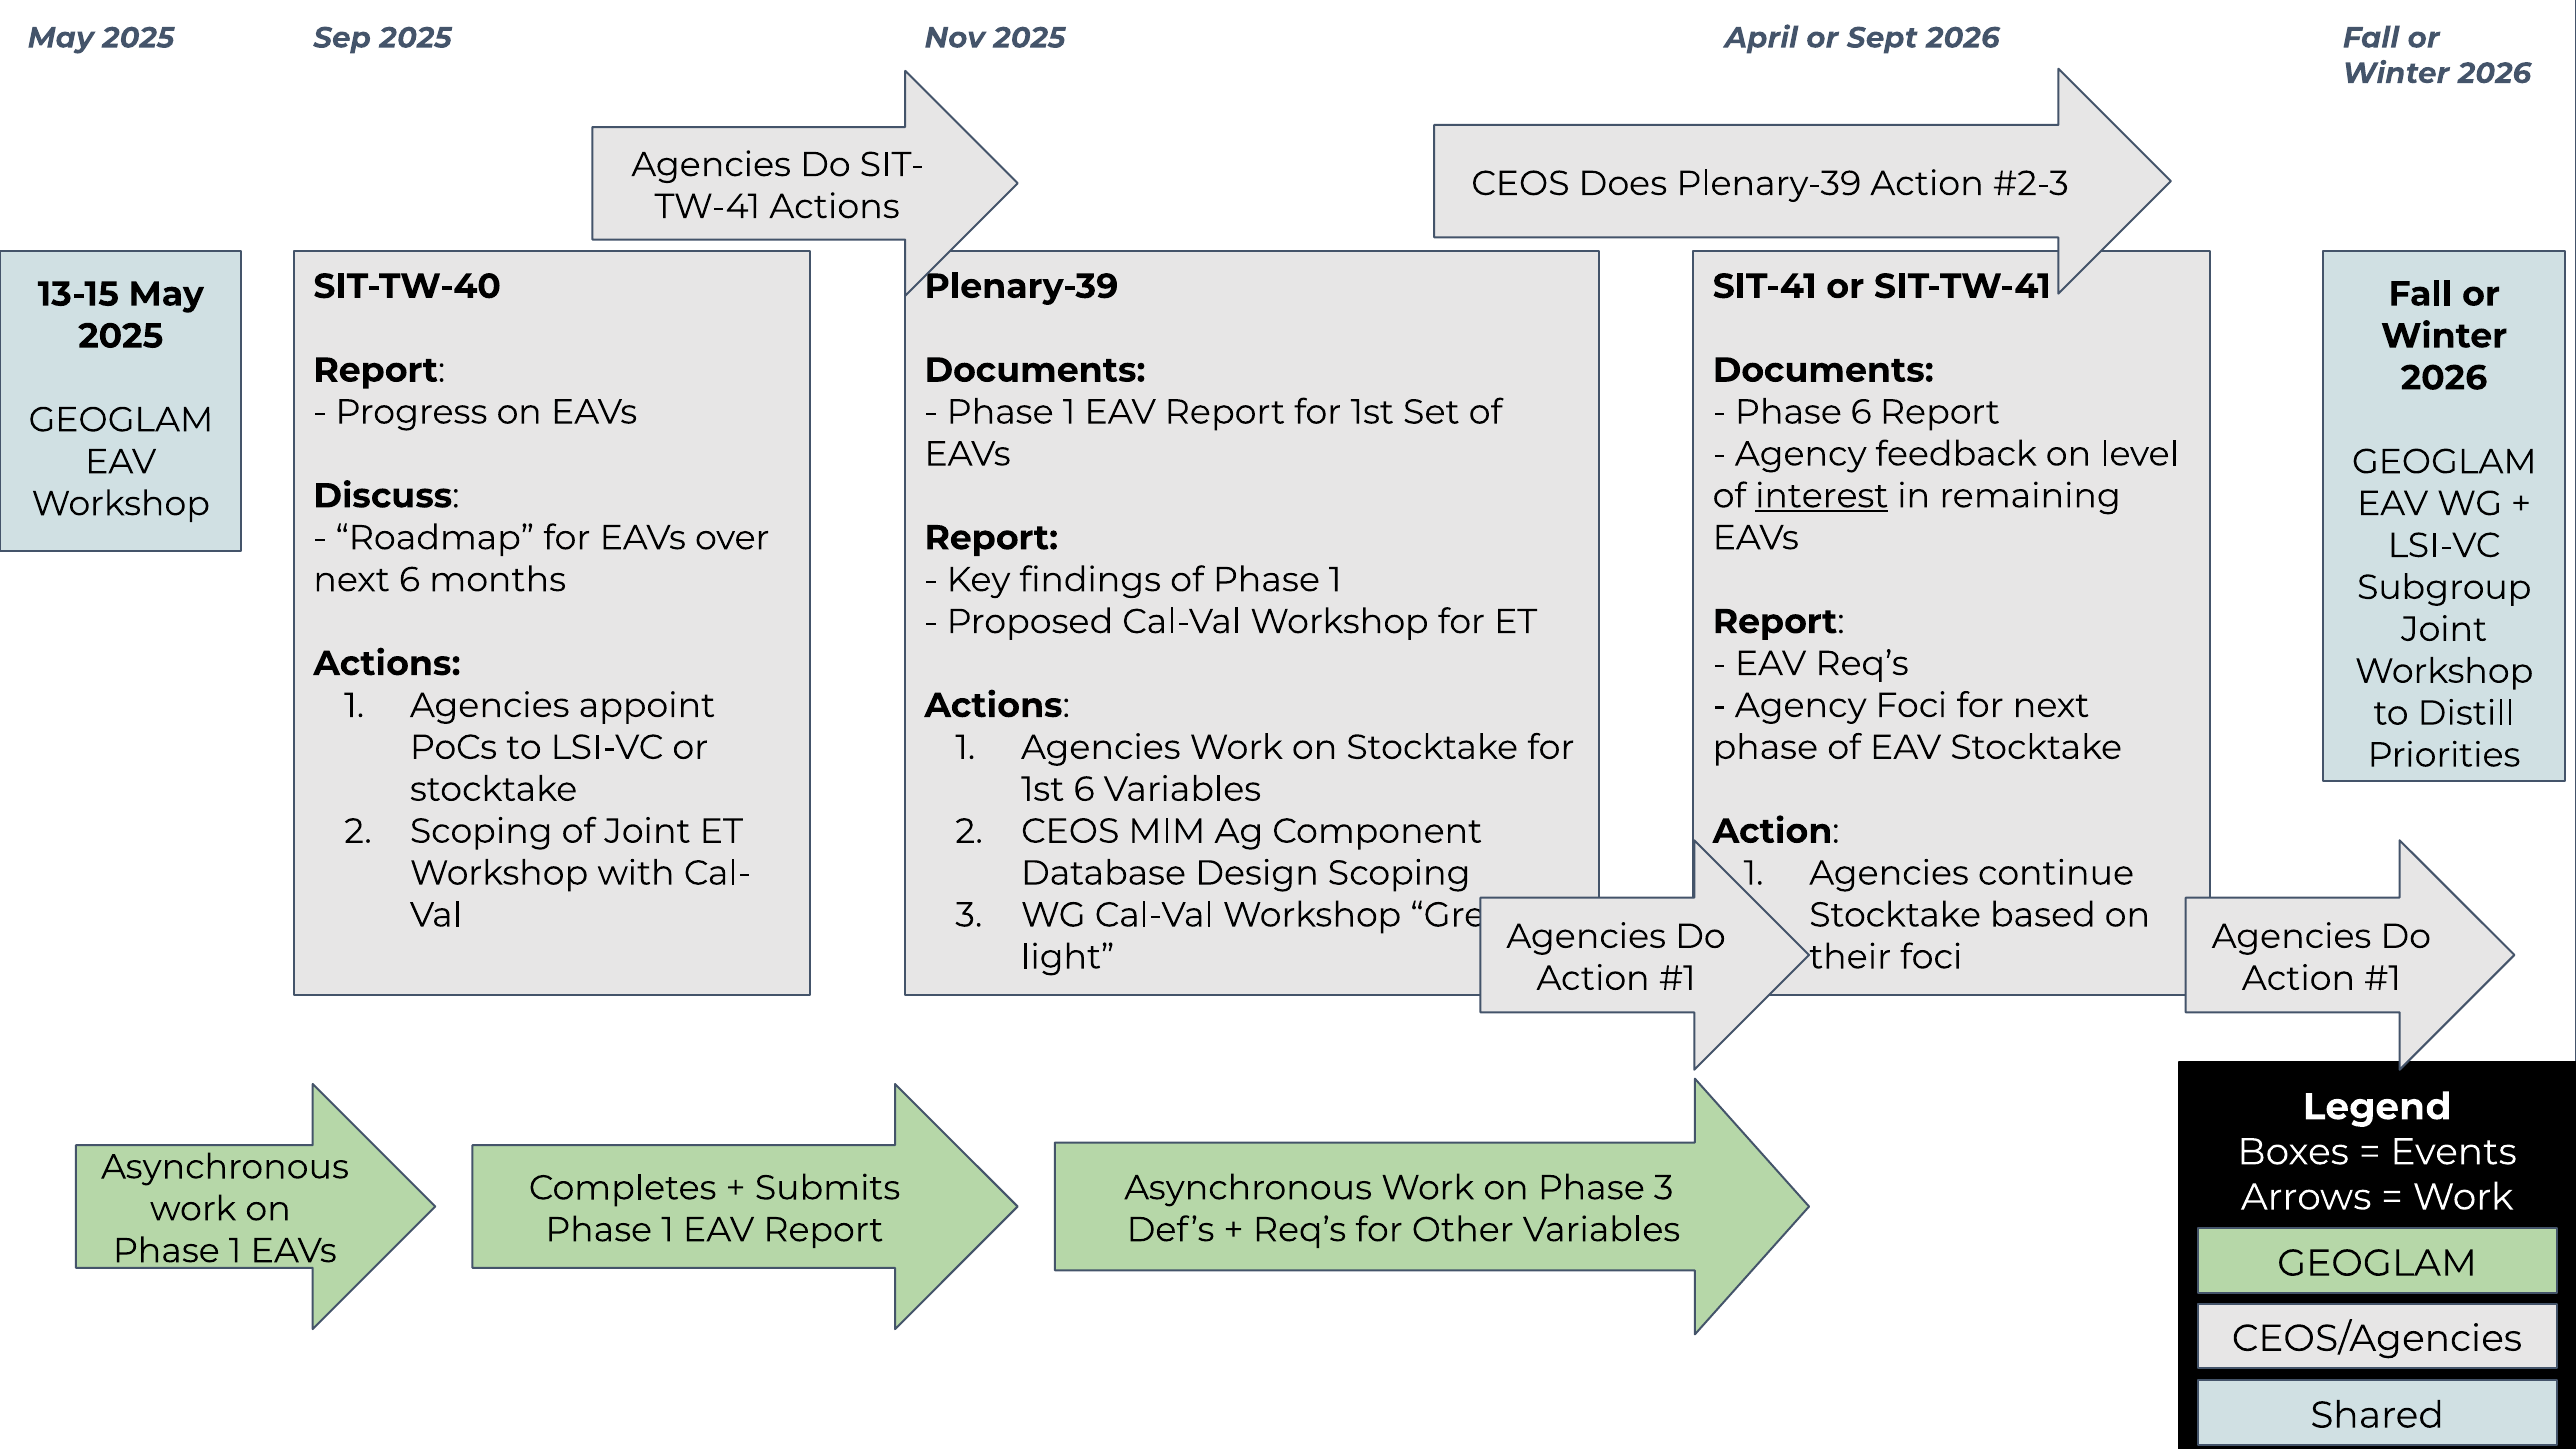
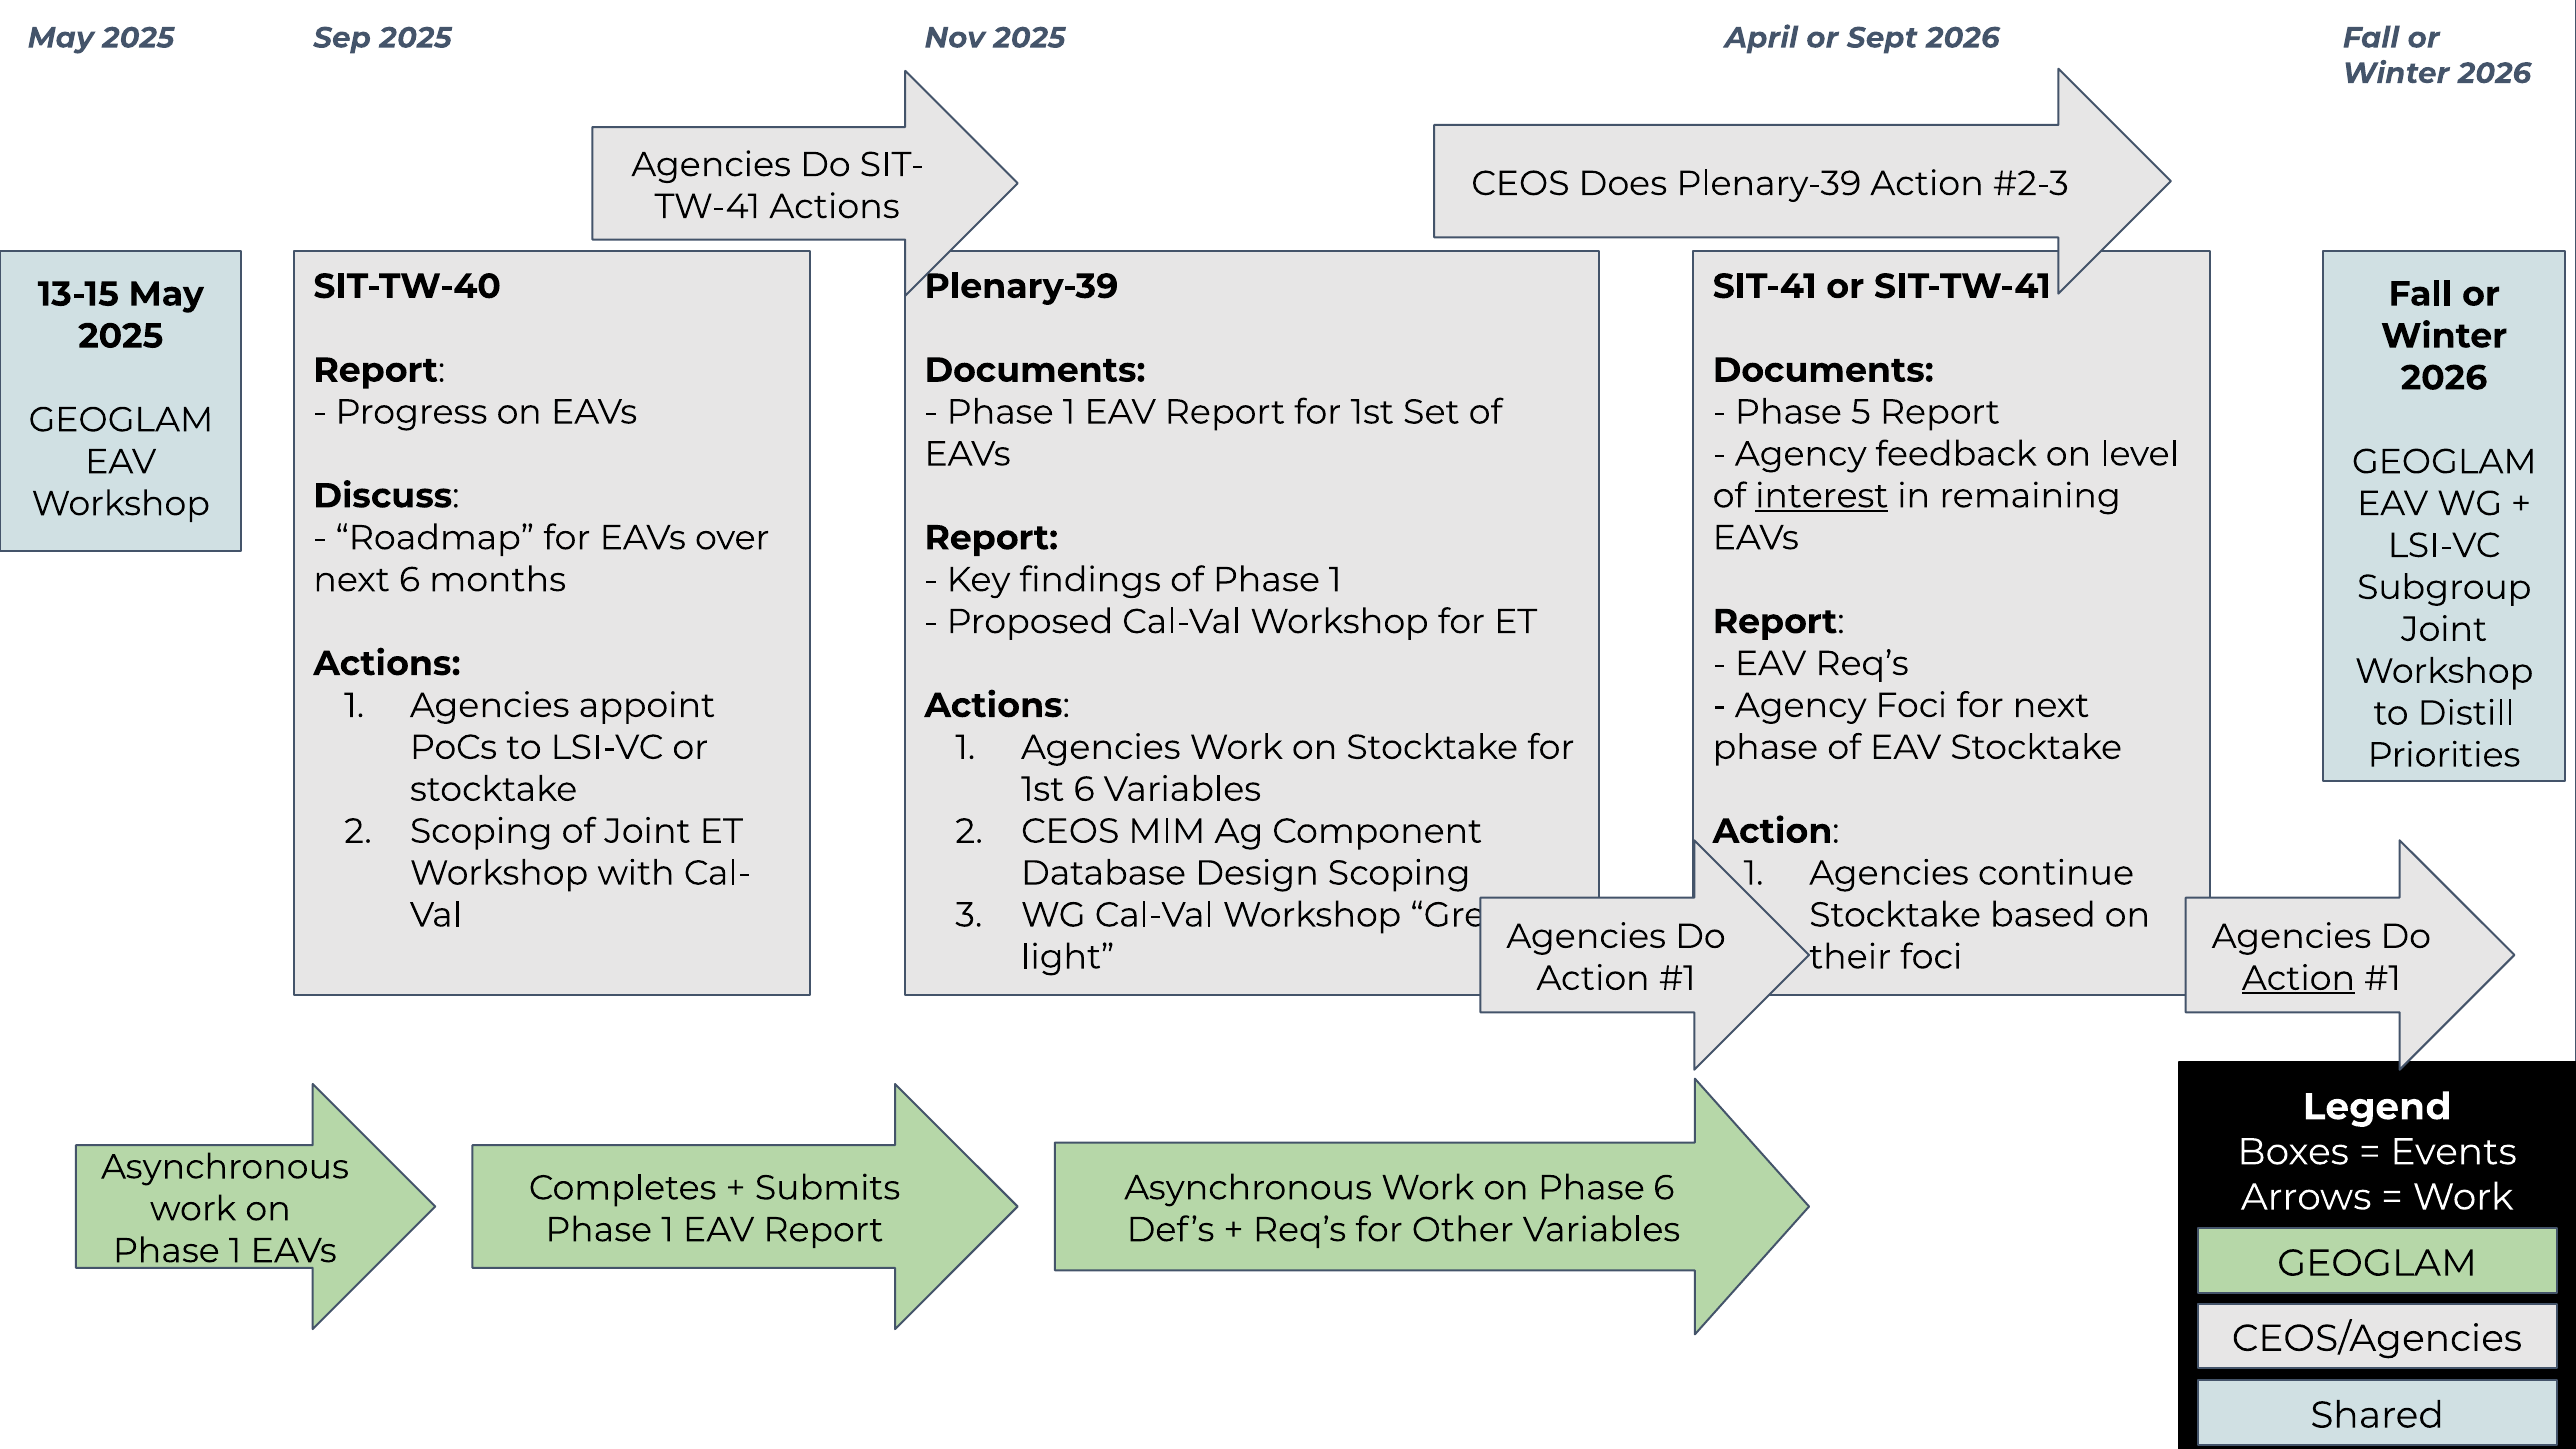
Phase 6: 6 -> 5 (1861, 412)
Action underline: none -> present (2298, 978)
Phase 3: 3 -> 6 (1664, 1188)
